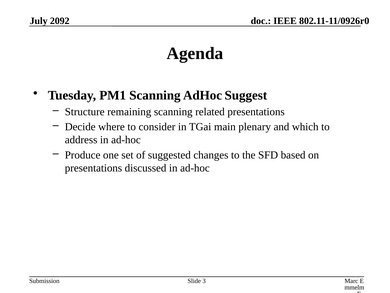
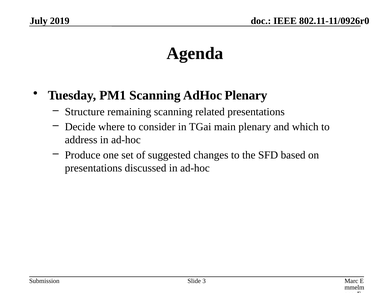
2092: 2092 -> 2019 (60, 21)
AdHoc Suggest: Suggest -> Plenary (246, 95)
